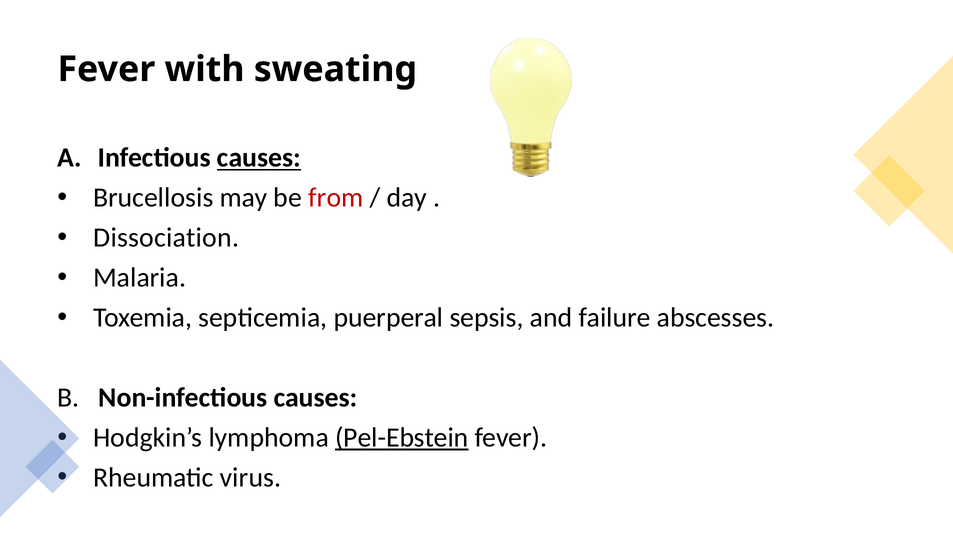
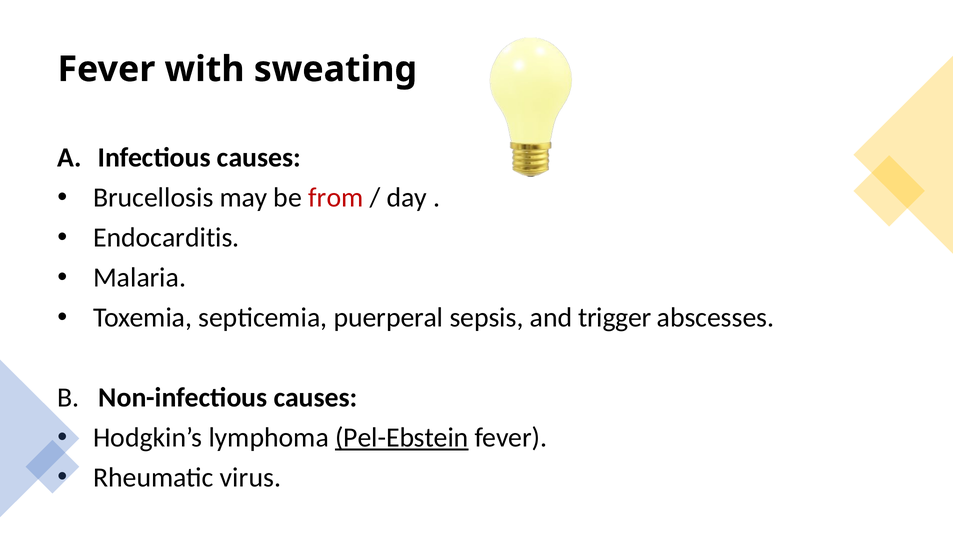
causes underline: present -> none (259, 158)
Dissociation: Dissociation -> Endocarditis (166, 238)
failure: failure -> trigger (615, 318)
